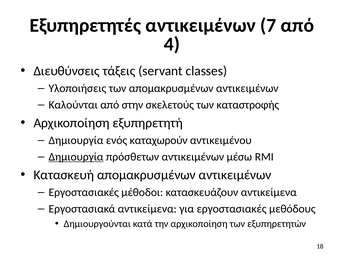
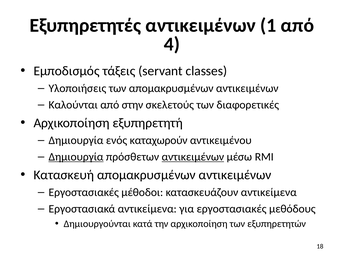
7: 7 -> 1 (268, 25)
Διευθύνσεις: Διευθύνσεις -> Εμποδισμός (67, 71)
καταστροφής: καταστροφής -> διαφορετικές (248, 105)
αντικειμένων underline: none -> present (193, 157)
